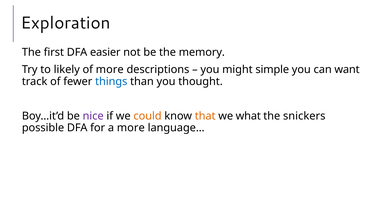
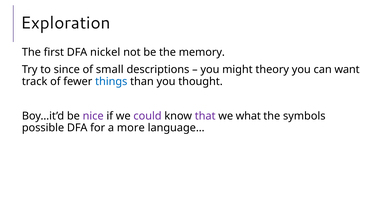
easier: easier -> nickel (105, 52)
likely: likely -> since (67, 70)
of more: more -> small (110, 70)
simple: simple -> theory (272, 70)
could colour: orange -> purple (148, 116)
that colour: orange -> purple (205, 116)
snickers: snickers -> symbols (304, 116)
